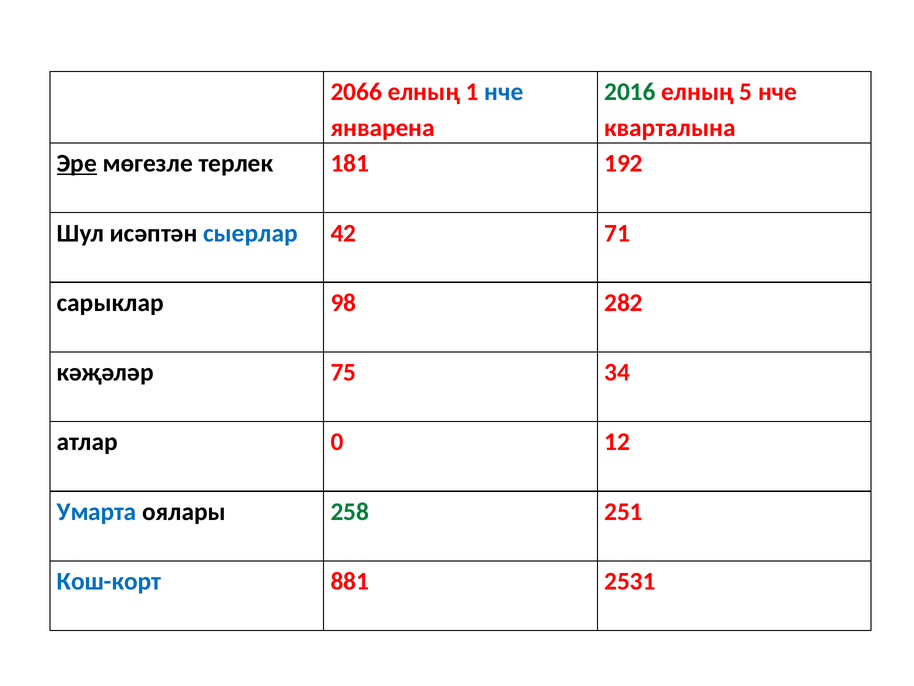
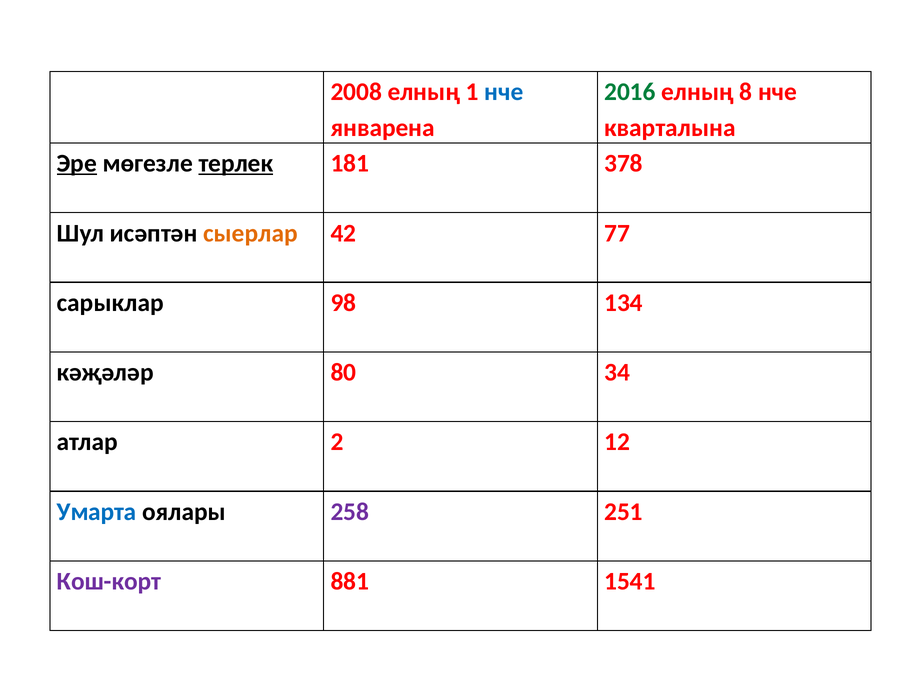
2066: 2066 -> 2008 (356, 92)
5: 5 -> 8 (746, 92)
терлек underline: none -> present (236, 163)
192: 192 -> 378 (624, 163)
сыерлар colour: blue -> orange (251, 233)
71: 71 -> 77 (617, 233)
282: 282 -> 134 (624, 303)
75: 75 -> 80 (343, 372)
0: 0 -> 2 (337, 442)
258 colour: green -> purple (350, 511)
Кош-корт colour: blue -> purple (109, 581)
2531: 2531 -> 1541 (630, 581)
